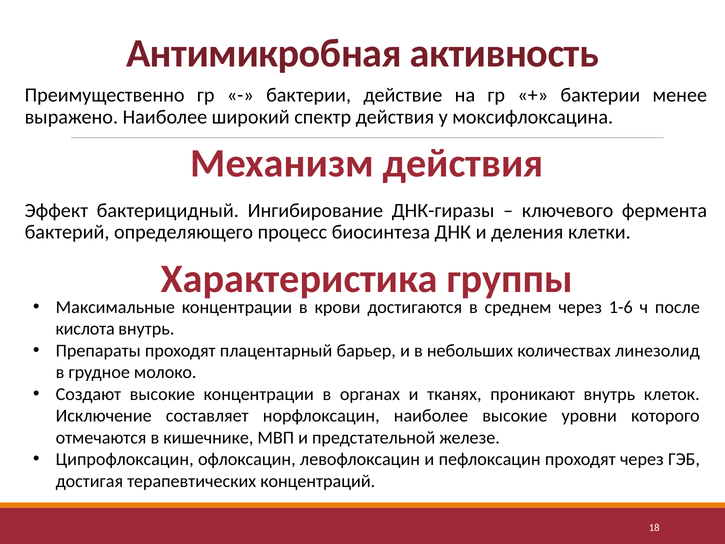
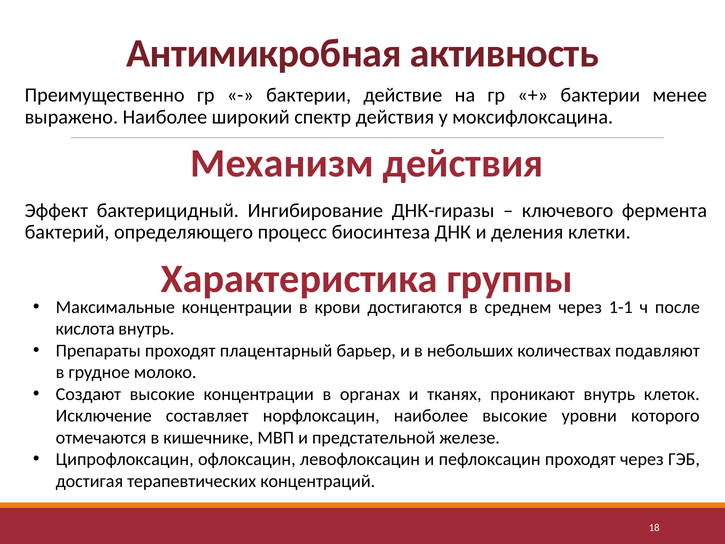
1-6: 1-6 -> 1-1 (621, 307)
линезолид: линезолид -> подавляют (657, 350)
